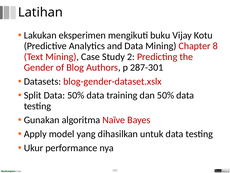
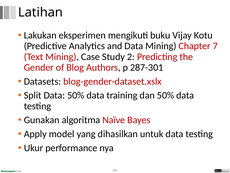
8: 8 -> 7 (215, 46)
